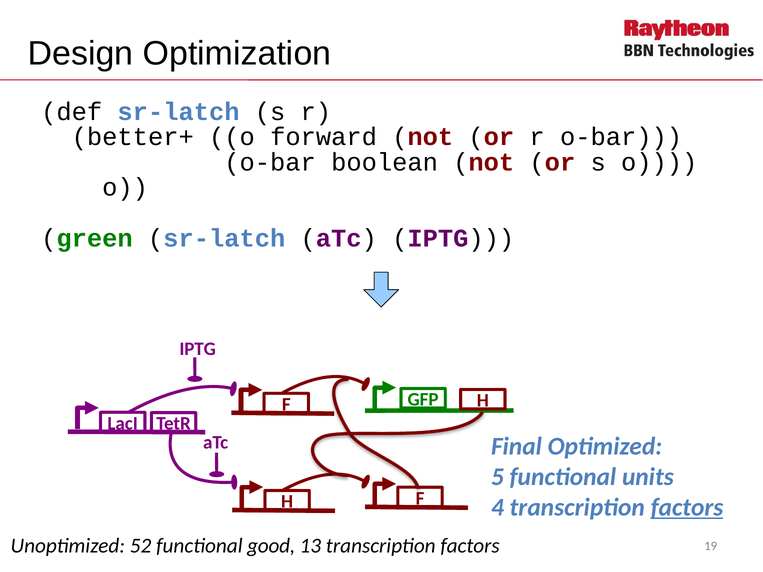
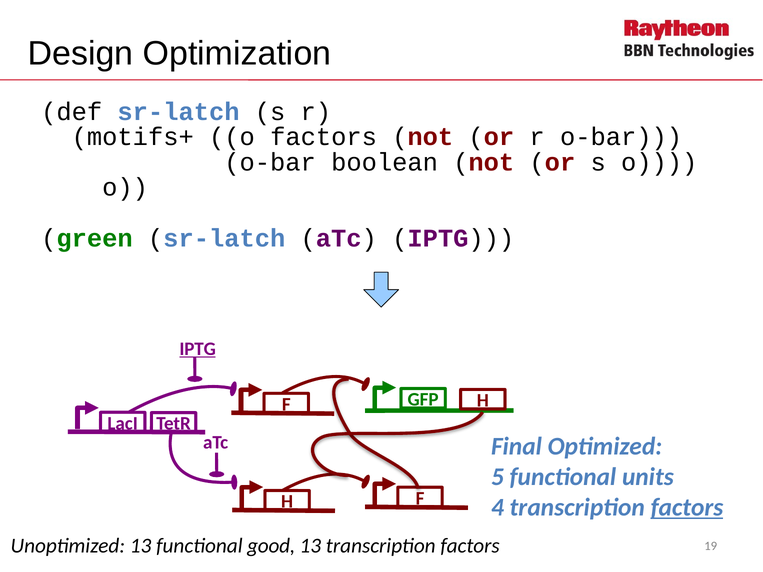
better+: better+ -> motifs+ (133, 137)
o forward: forward -> factors (324, 137)
IPTG underline: none -> present (198, 349)
Unoptimized 52: 52 -> 13 (141, 546)
